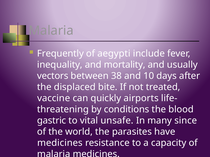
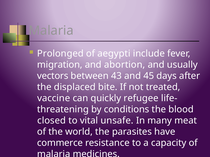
Frequently: Frequently -> Prolonged (60, 54)
inequality: inequality -> migration (60, 65)
mortality: mortality -> abortion (125, 65)
38: 38 -> 43 (116, 76)
10: 10 -> 45 (149, 76)
airports: airports -> refugee (141, 98)
gastric: gastric -> closed (52, 121)
since: since -> meat (186, 121)
medicines: medicines -> commerce (60, 143)
